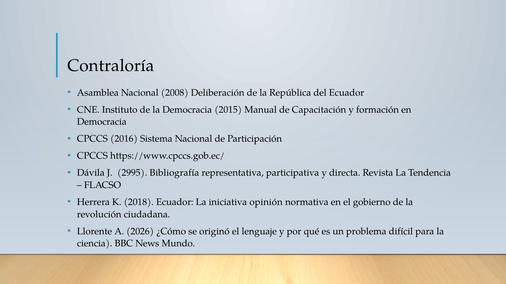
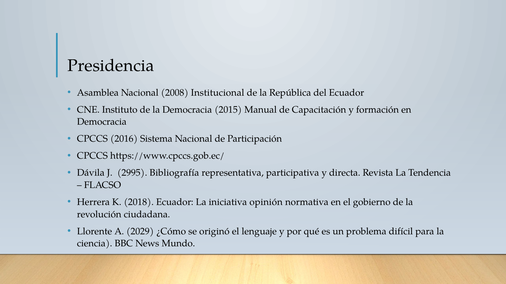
Contraloría: Contraloría -> Presidencia (111, 66)
Deliberación: Deliberación -> Institucional (218, 93)
2026: 2026 -> 2029 (140, 232)
